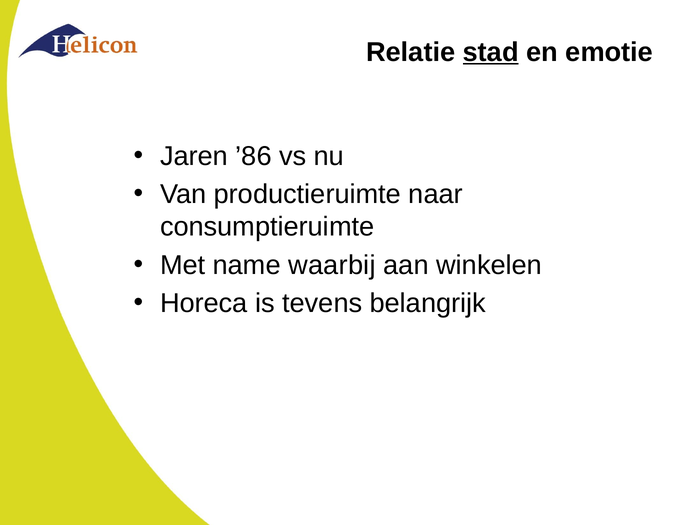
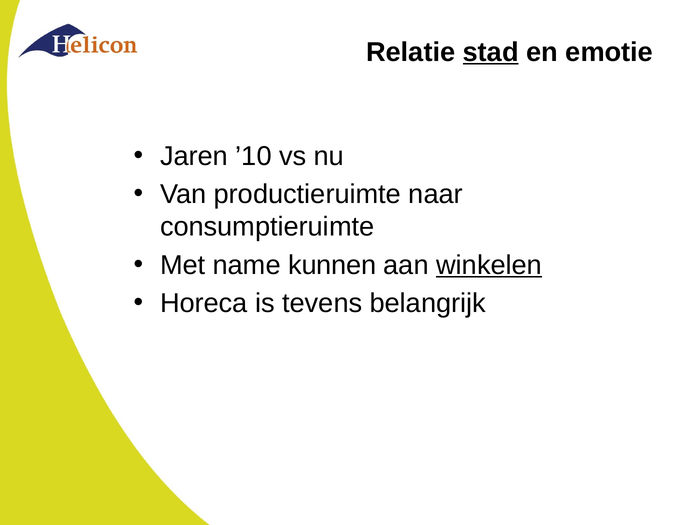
’86: ’86 -> ’10 (254, 156)
waarbij: waarbij -> kunnen (332, 265)
winkelen underline: none -> present (489, 265)
